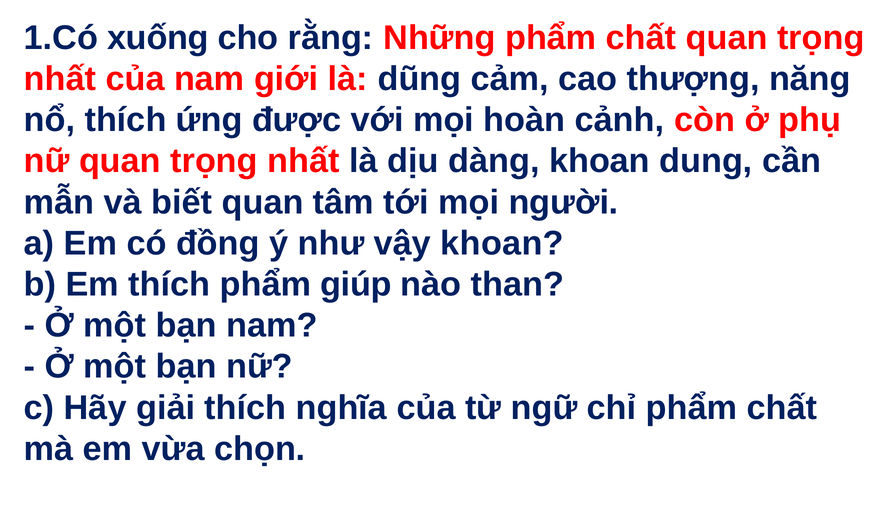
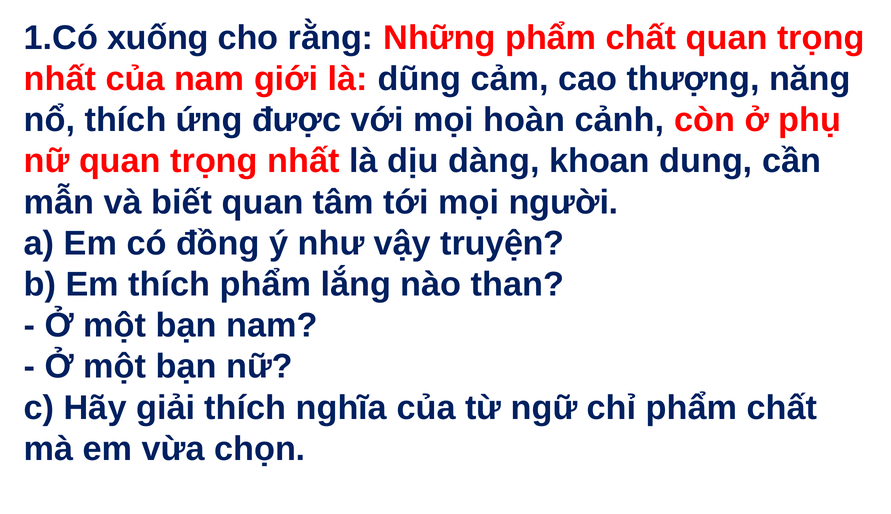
vậy khoan: khoan -> truyện (502, 243)
giúp: giúp -> lắng (356, 284)
